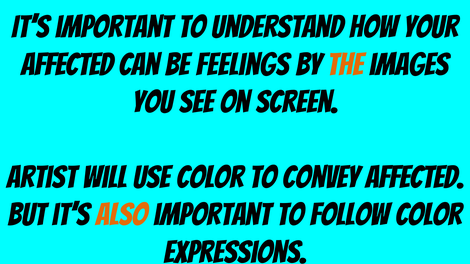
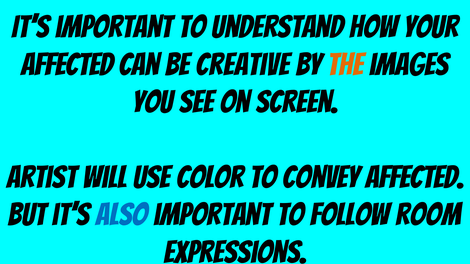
feelings: feelings -> creative (242, 65)
also colour: orange -> blue (121, 216)
follow color: color -> room (428, 216)
